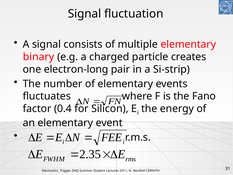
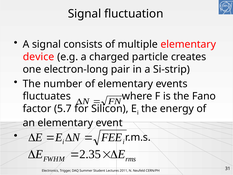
binary: binary -> device (39, 57)
0.4: 0.4 -> 5.7 (63, 109)
